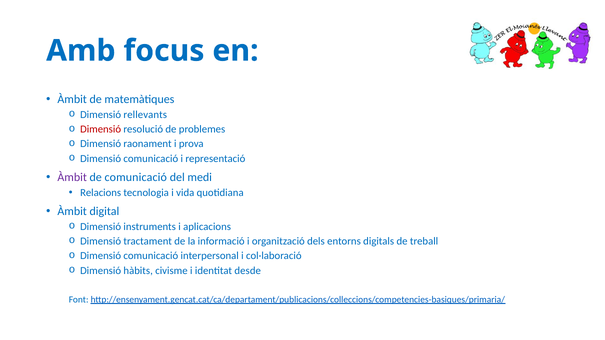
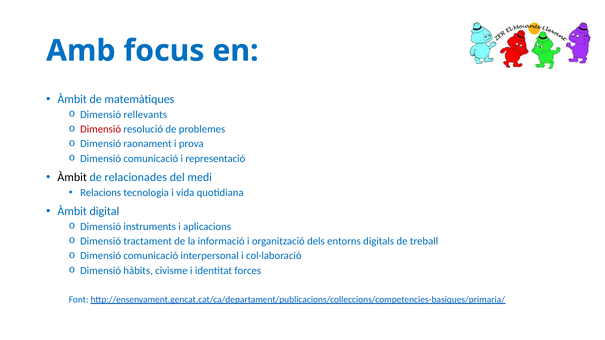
Àmbit colour: purple -> black (72, 177)
de comunicació: comunicació -> relacionades (136, 177)
desde: desde -> forces (248, 271)
